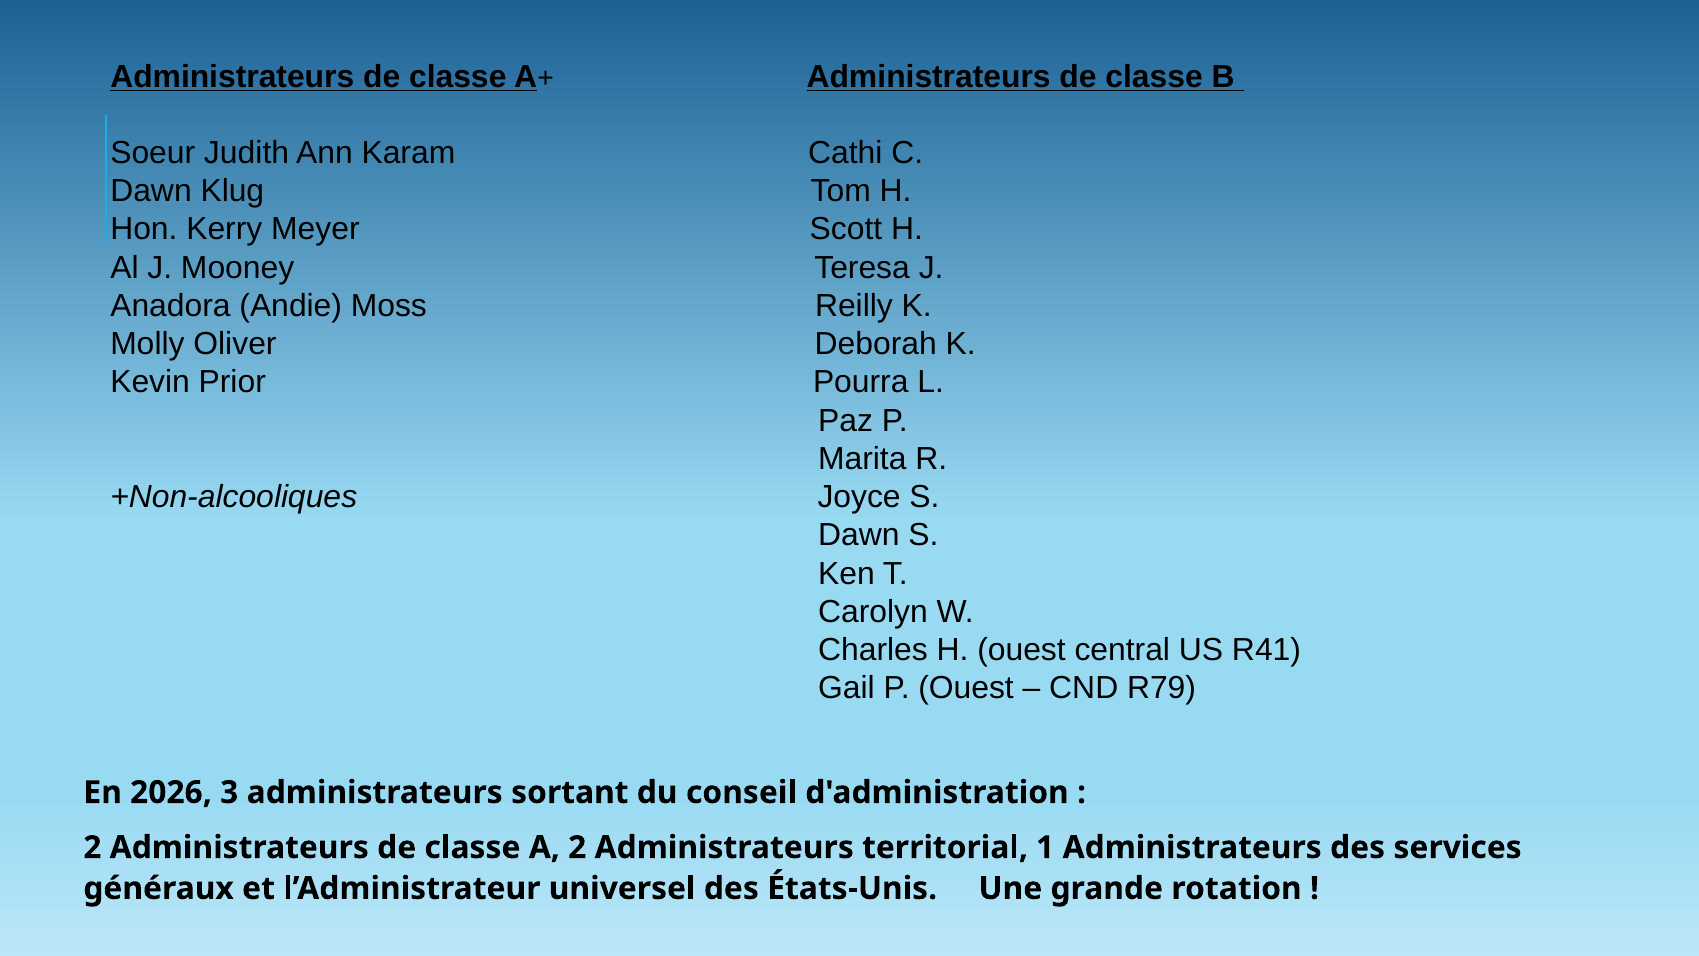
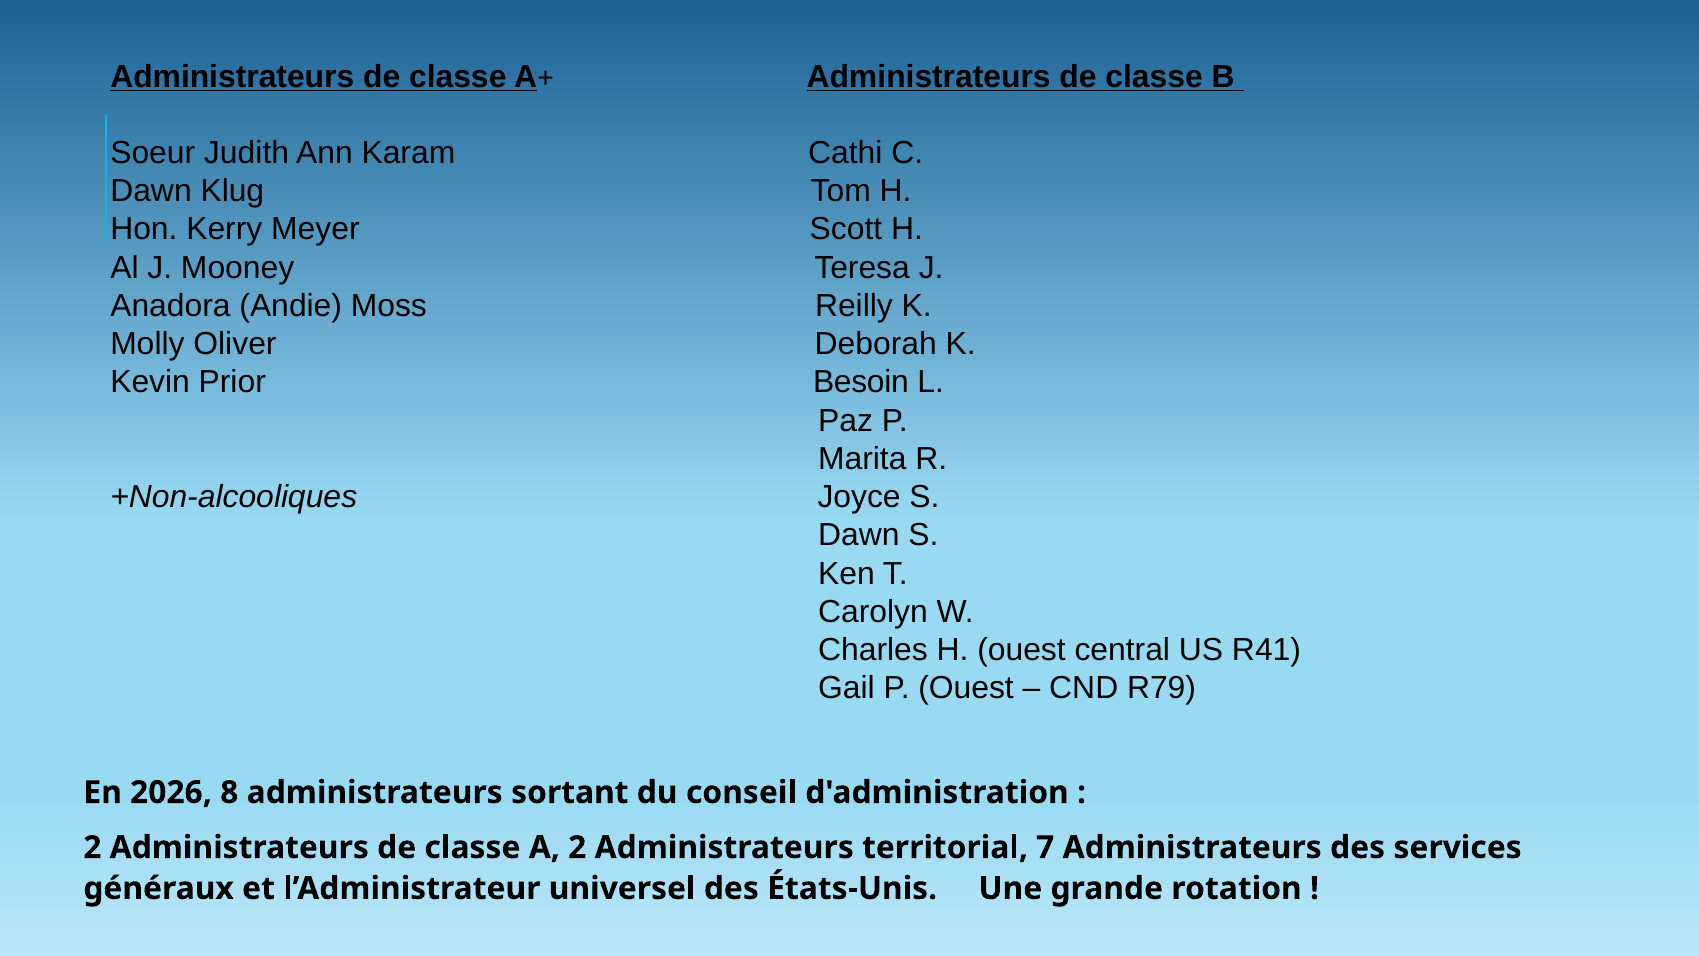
Pourra: Pourra -> Besoin (861, 382)
3: 3 -> 8 (229, 792)
1: 1 -> 7 (1045, 847)
